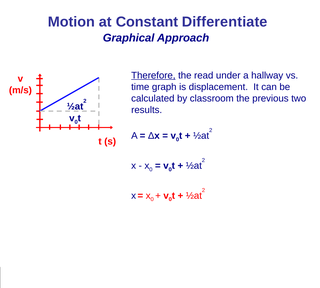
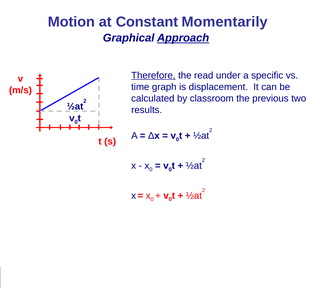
Differentiate: Differentiate -> Momentarily (225, 22)
Approach underline: none -> present (183, 38)
hallway: hallway -> specific (267, 75)
